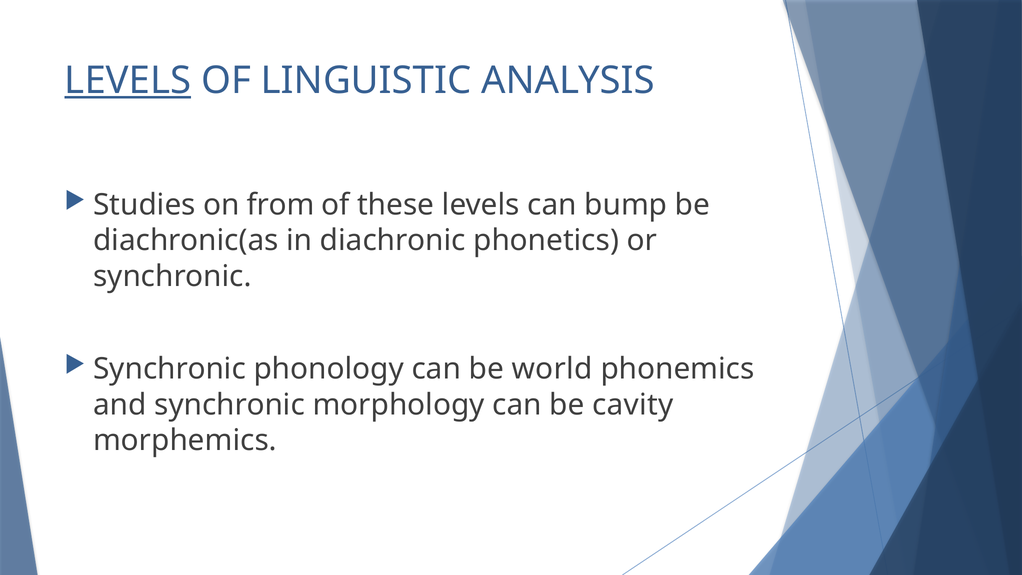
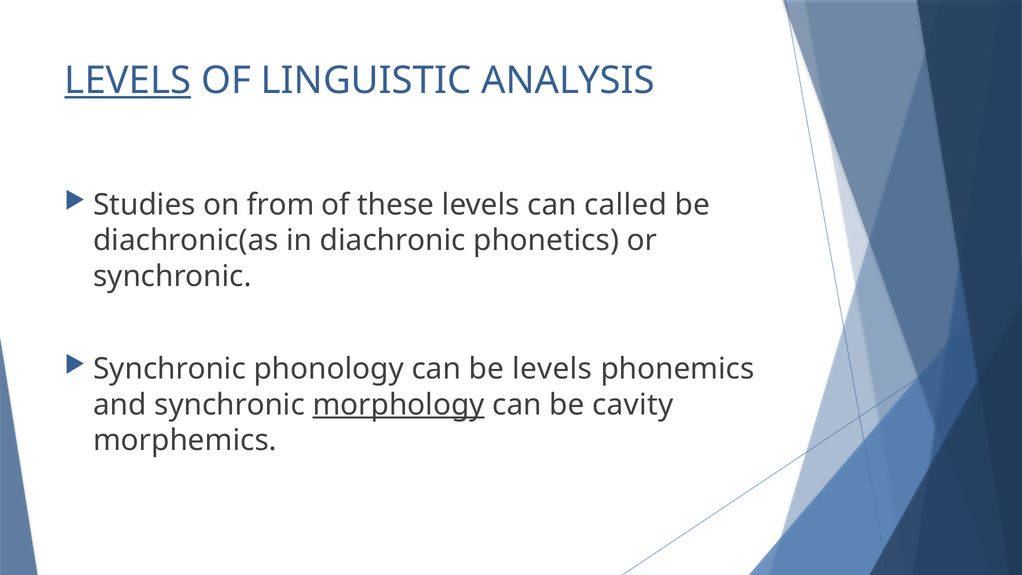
bump: bump -> called (626, 205)
be world: world -> levels (552, 369)
morphology underline: none -> present (399, 405)
